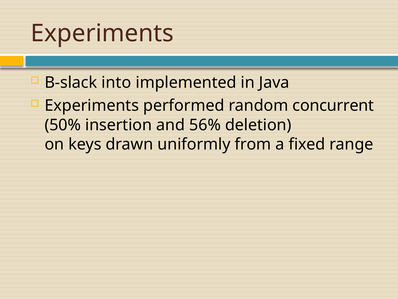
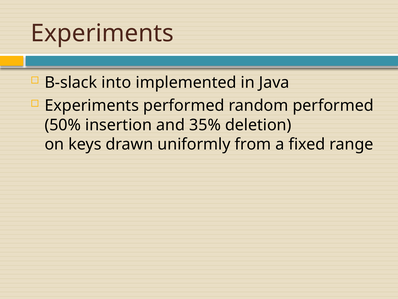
random concurrent: concurrent -> performed (333, 105)
56%: 56% -> 35% (205, 125)
